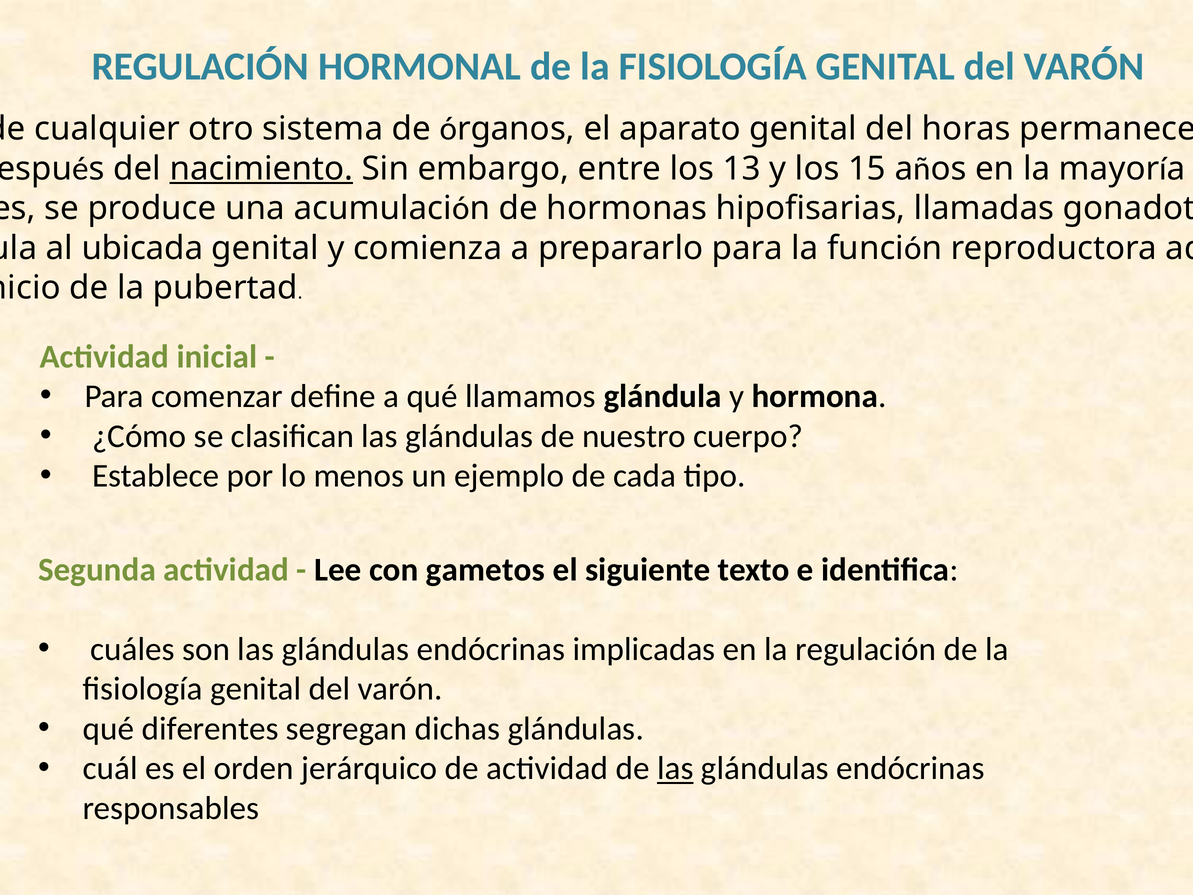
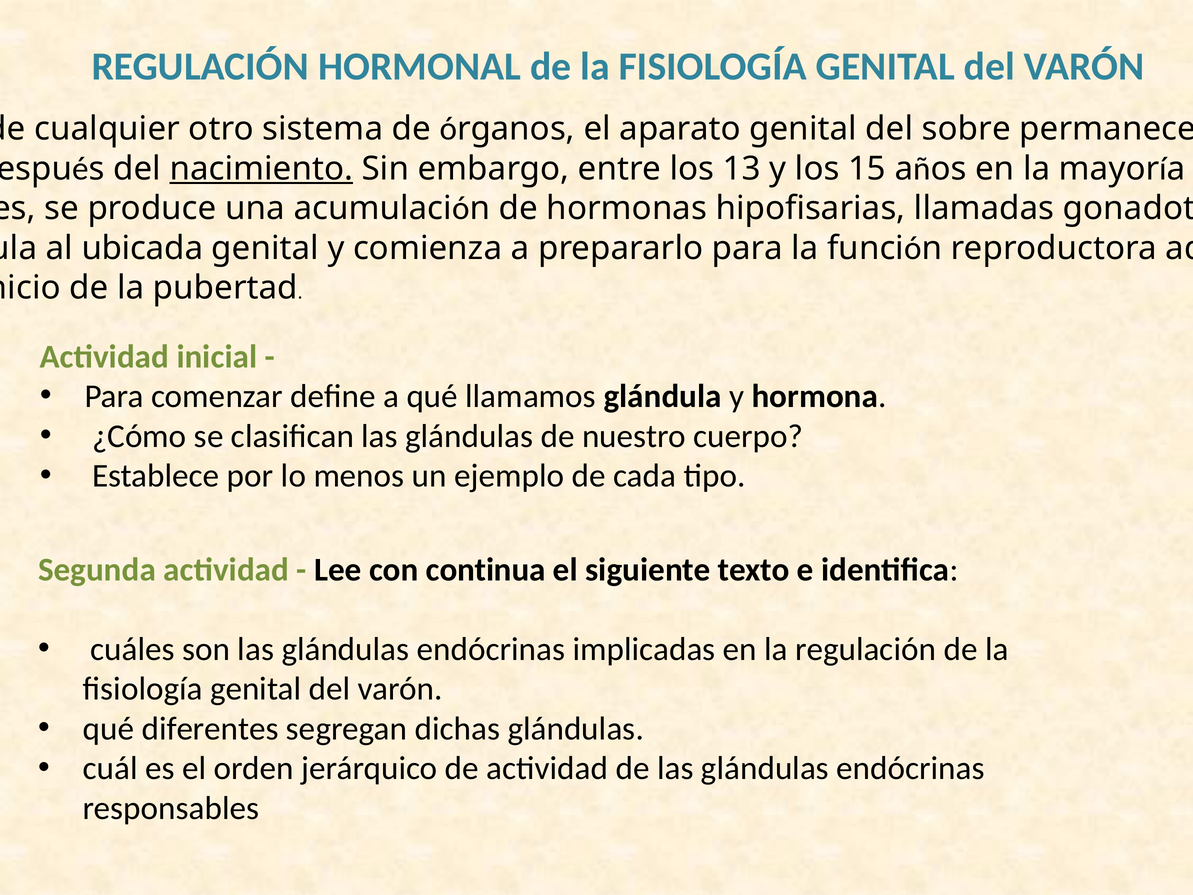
horas: horas -> sobre (966, 129)
gametos: gametos -> continua (486, 569)
las underline: present -> none (675, 768)
